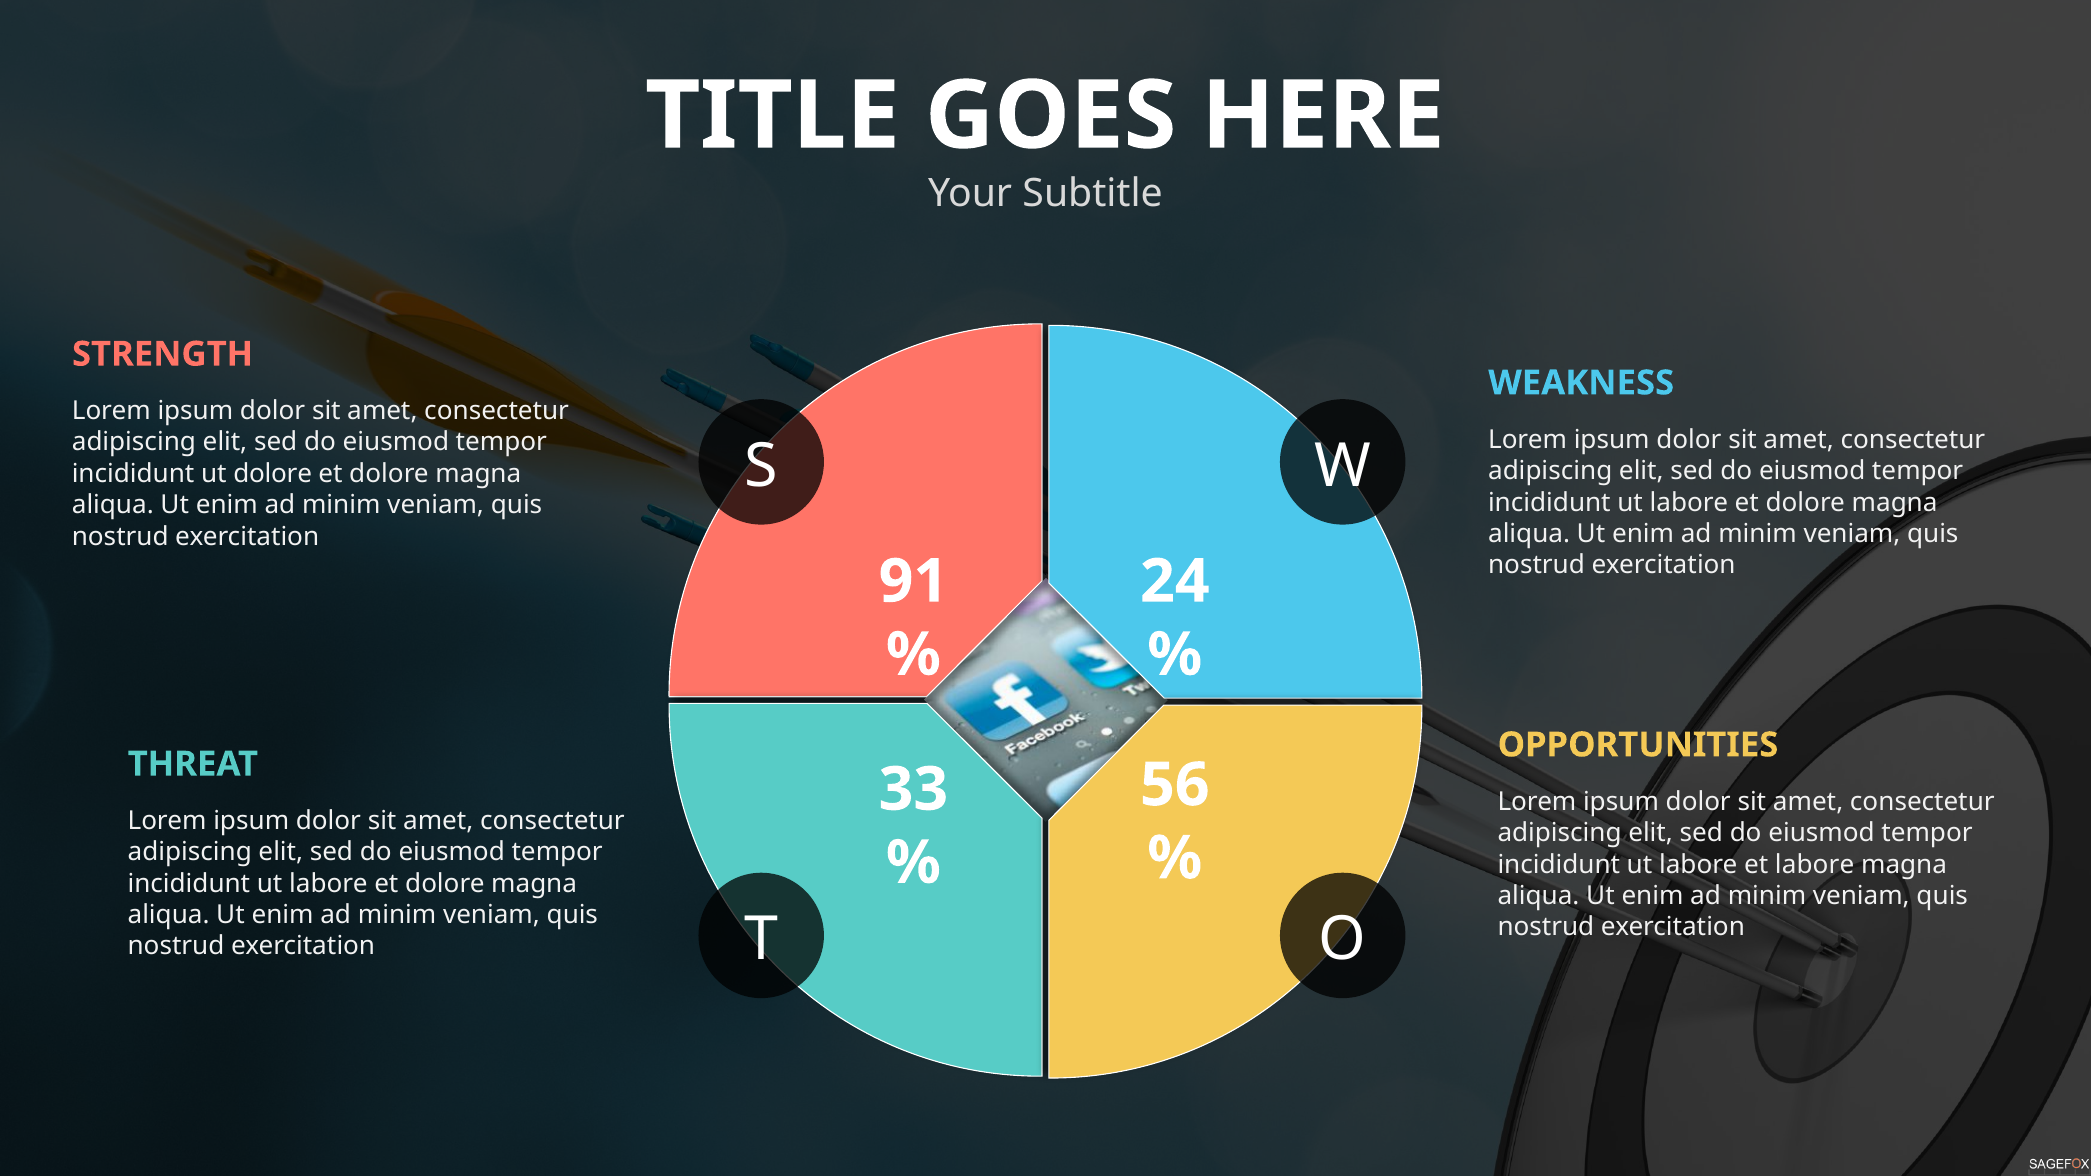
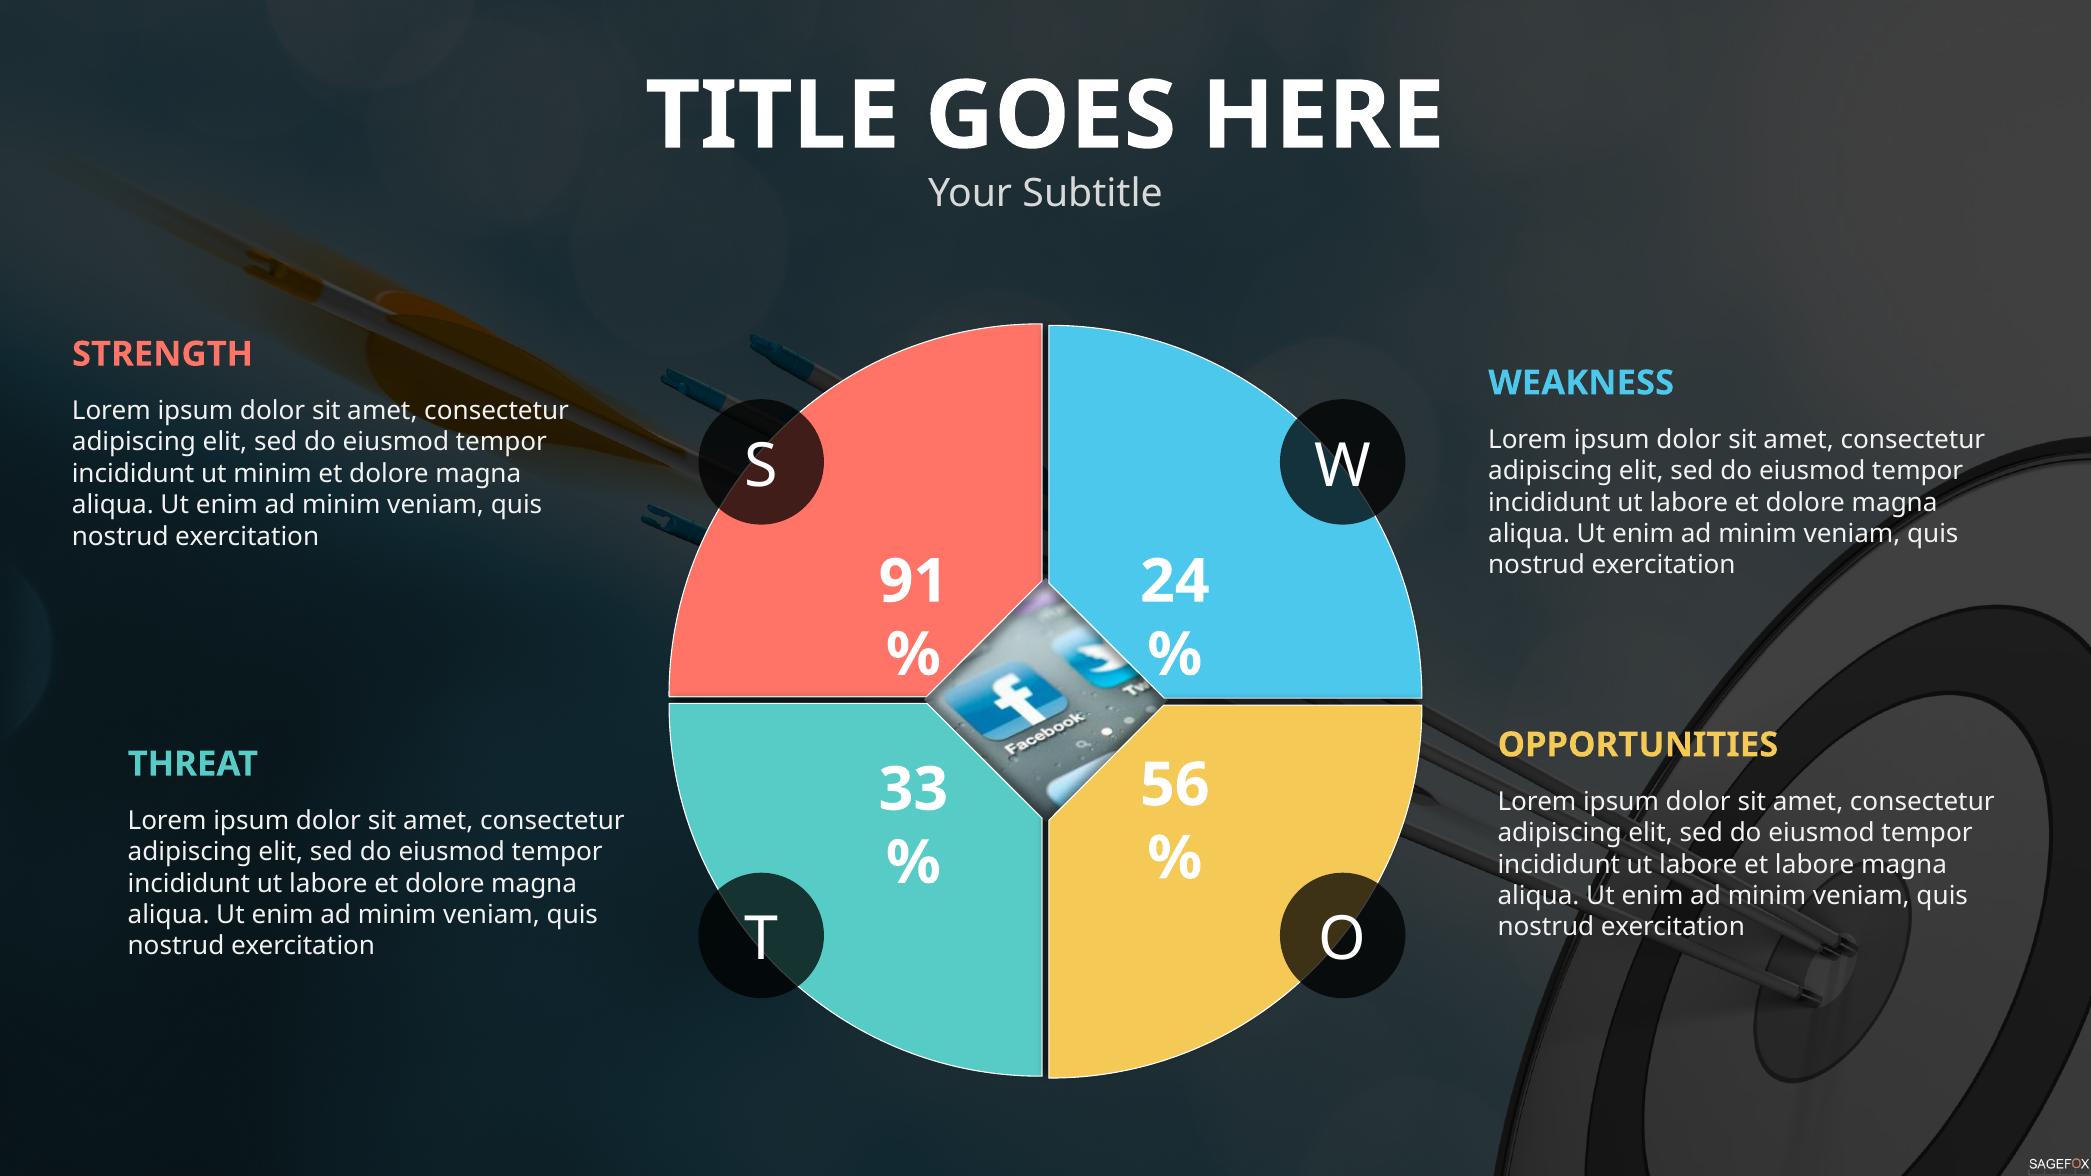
ut dolore: dolore -> minim (273, 474)
